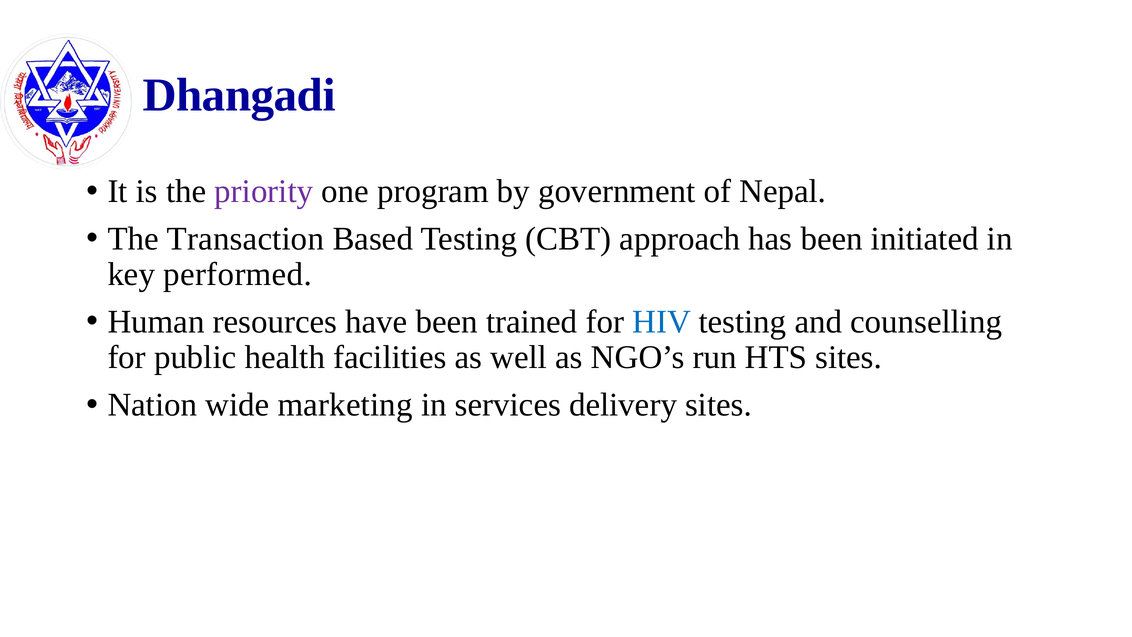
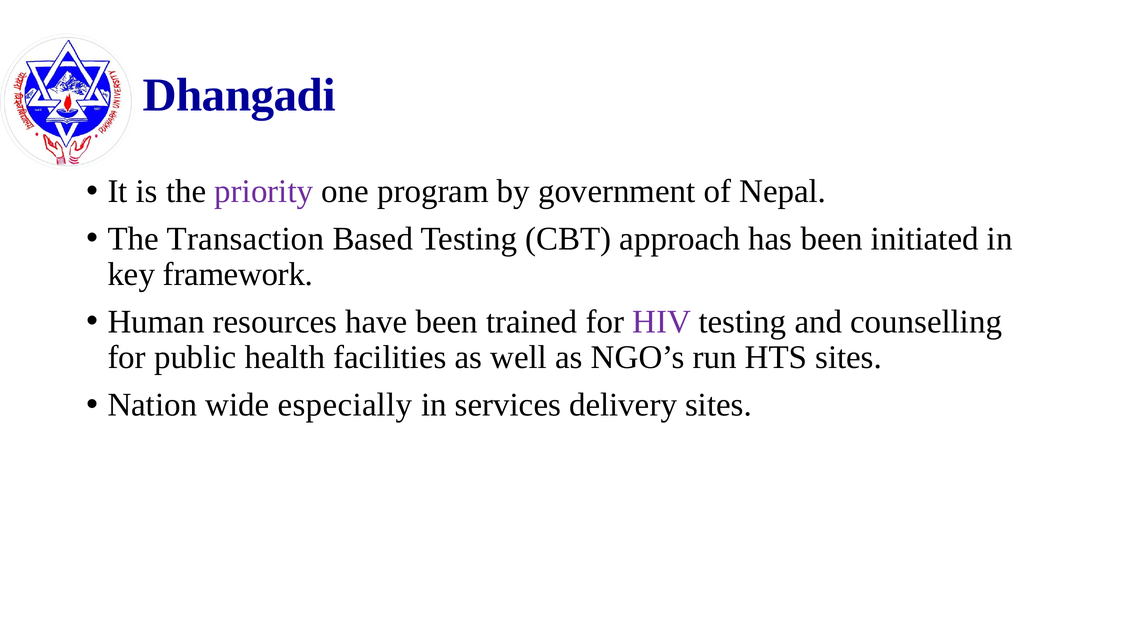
performed: performed -> framework (238, 274)
HIV colour: blue -> purple (662, 322)
marketing: marketing -> especially (345, 405)
